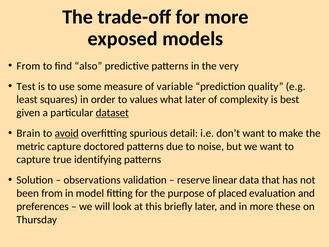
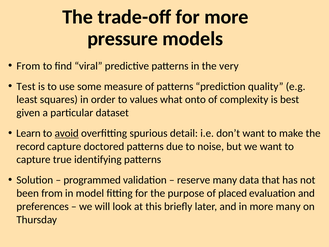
exposed: exposed -> pressure (123, 39)
also: also -> viral (88, 66)
of variable: variable -> patterns (175, 86)
what later: later -> onto (195, 99)
dataset underline: present -> none (112, 113)
Brain: Brain -> Learn (28, 133)
metric: metric -> record (31, 146)
observations: observations -> programmed (92, 180)
reserve linear: linear -> many (225, 180)
more these: these -> many (288, 206)
